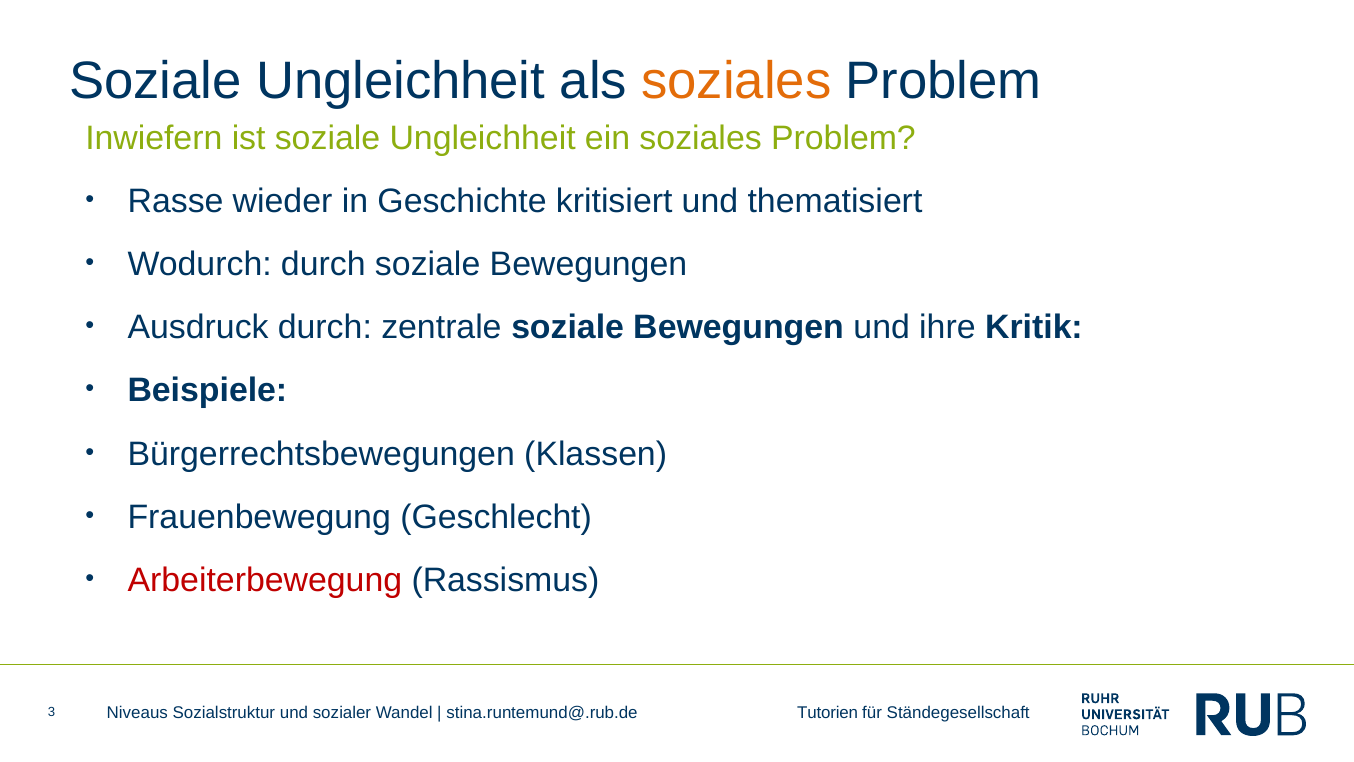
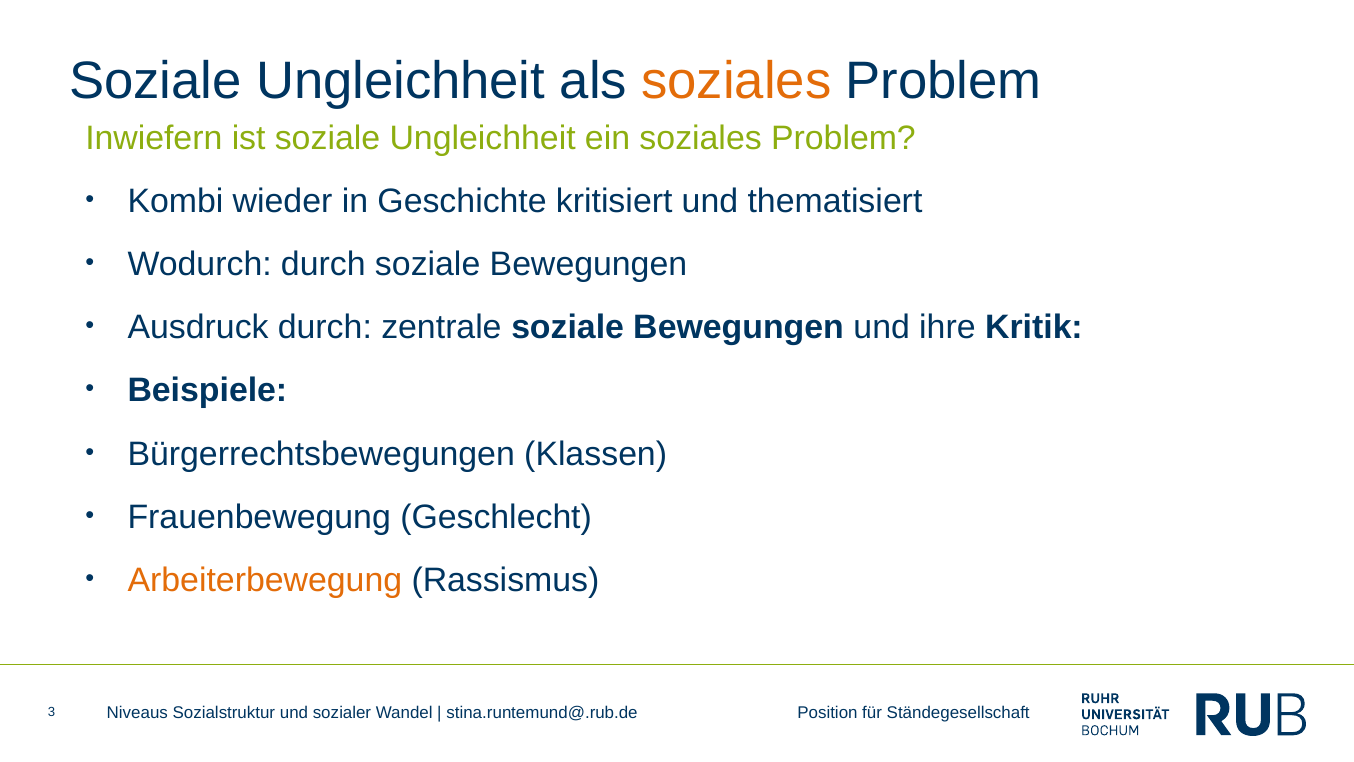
Rasse: Rasse -> Kombi (176, 201)
Arbeiterbewegung colour: red -> orange (265, 580)
Tutorien: Tutorien -> Position (827, 713)
